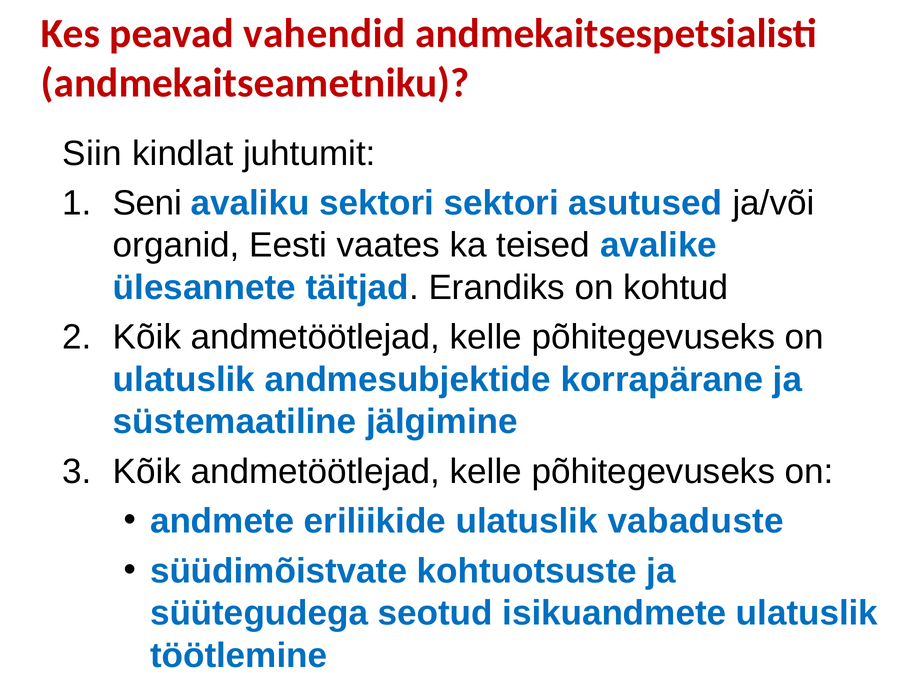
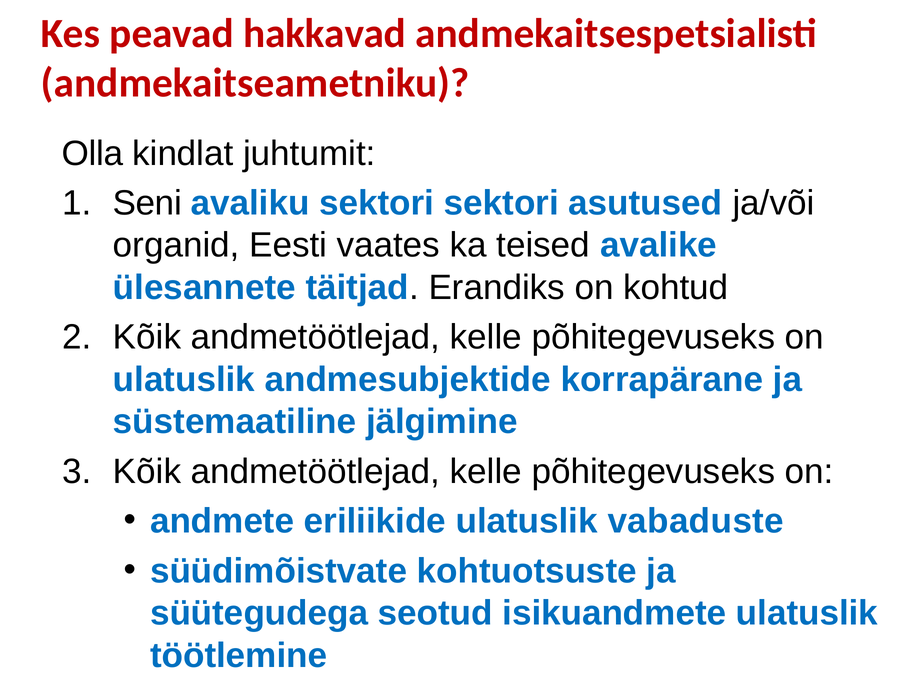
vahendid: vahendid -> hakkavad (325, 34)
Siin: Siin -> Olla (93, 153)
